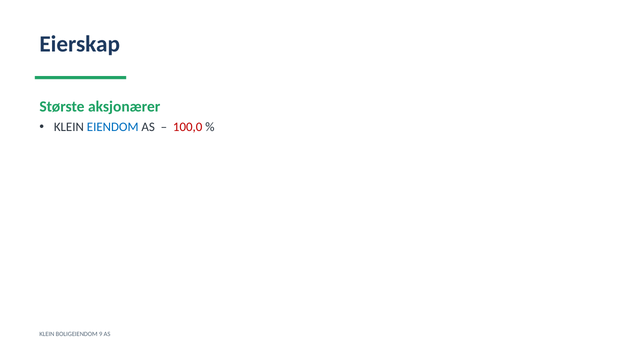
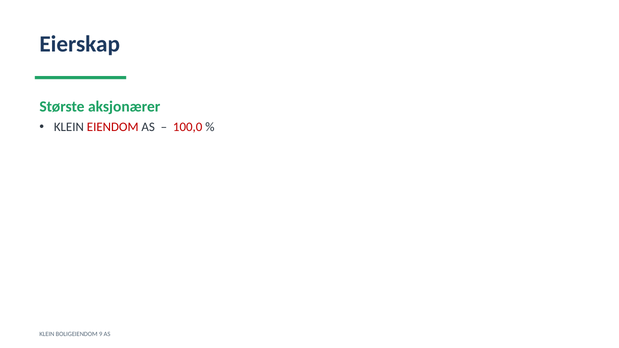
EIENDOM colour: blue -> red (113, 127)
